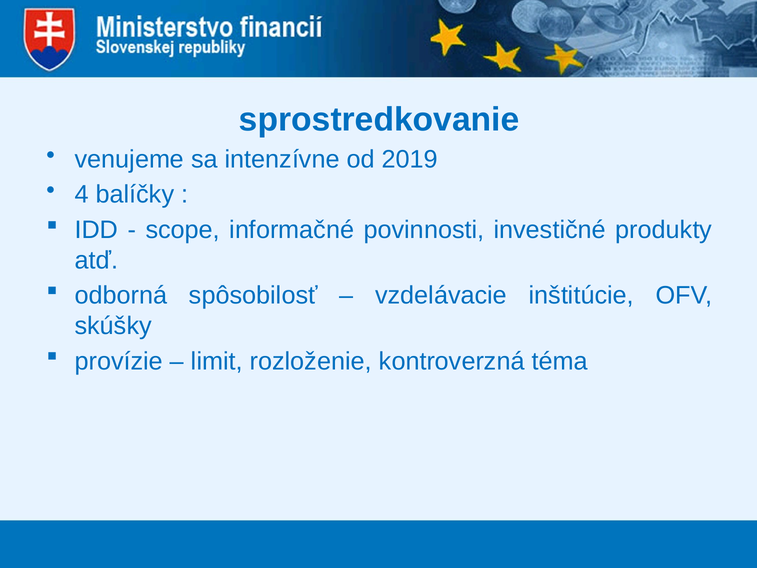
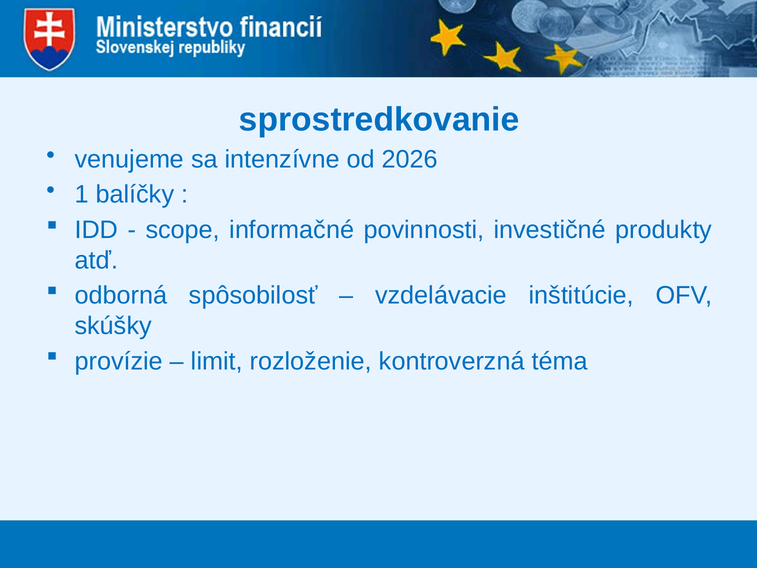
2019: 2019 -> 2026 (410, 159)
4: 4 -> 1 (82, 195)
